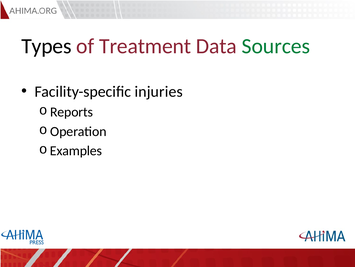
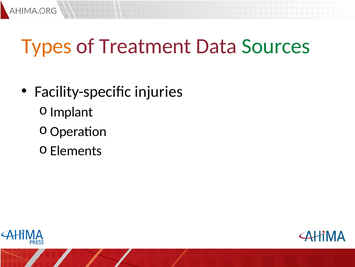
Types colour: black -> orange (46, 46)
Reports: Reports -> Implant (72, 112)
Examples: Examples -> Elements (76, 150)
